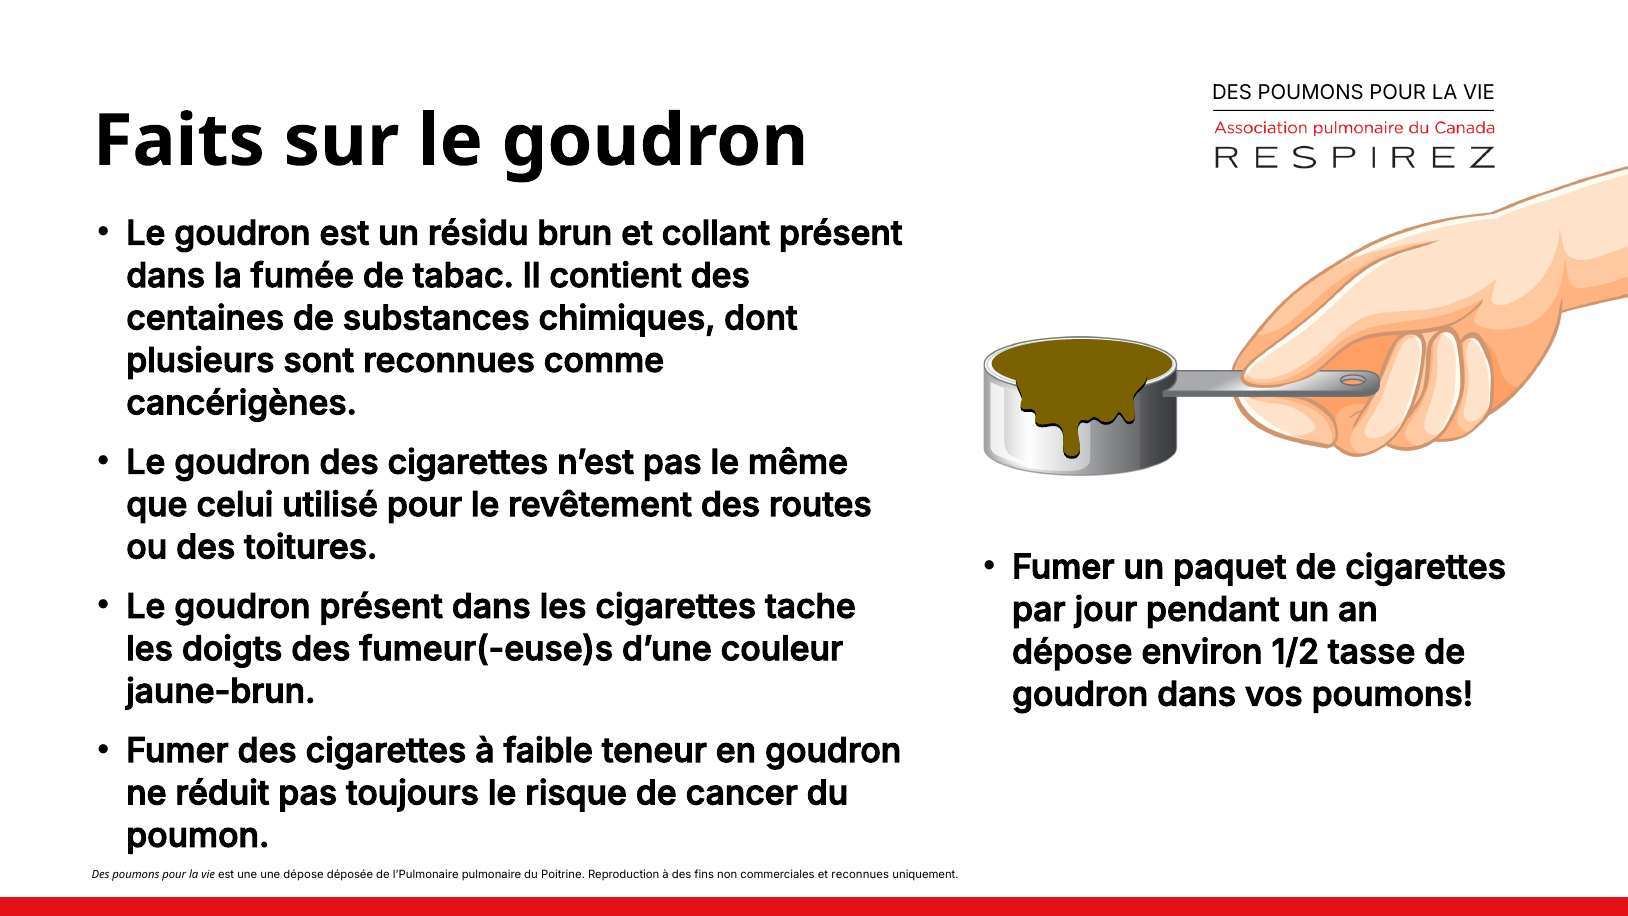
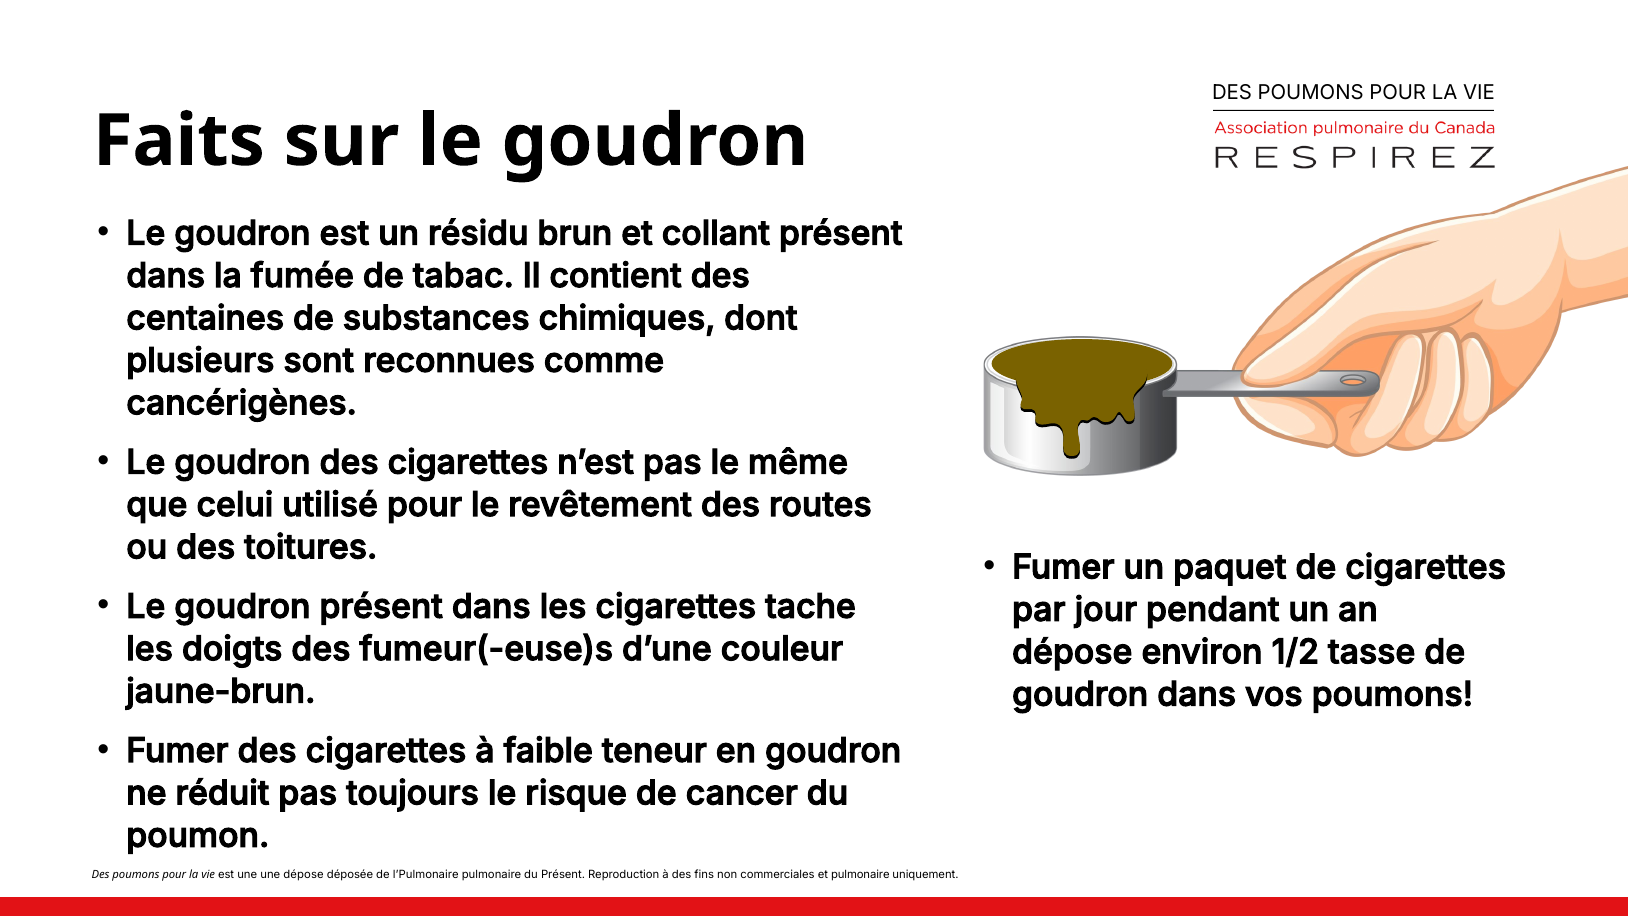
du Poitrine: Poitrine -> Présent (563, 874)
et reconnues: reconnues -> pulmonaire (860, 874)
